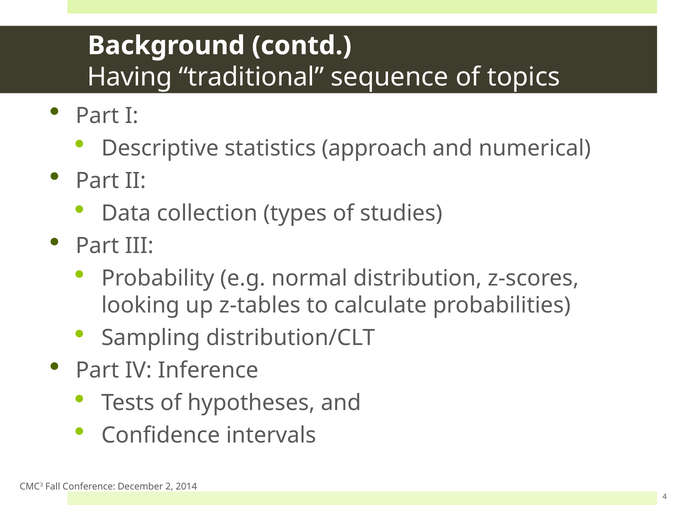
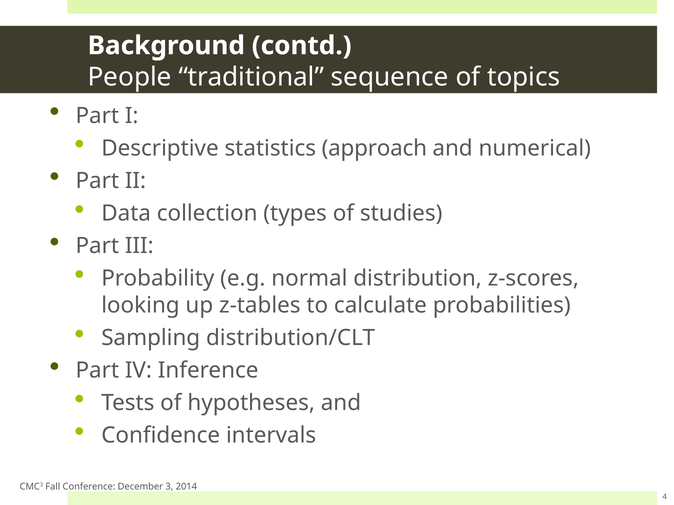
Having: Having -> People (130, 77)
2: 2 -> 3 (169, 487)
